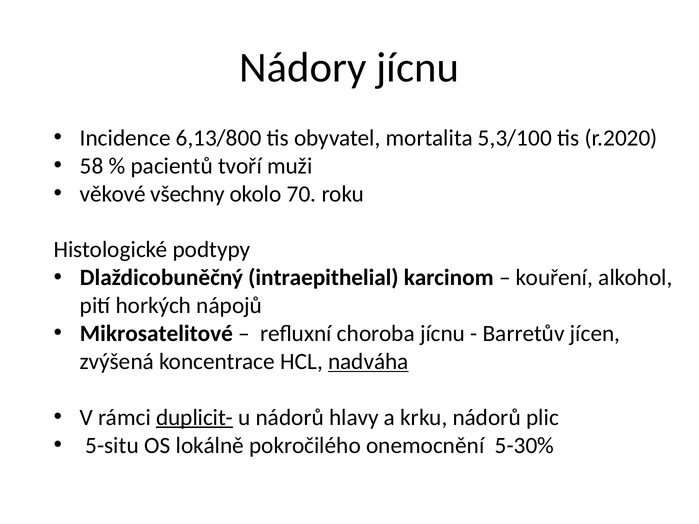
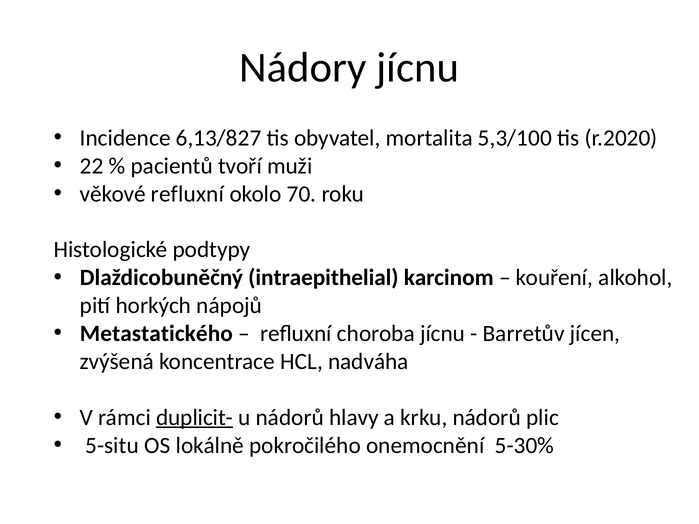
6,13/800: 6,13/800 -> 6,13/827 (219, 138)
58: 58 -> 22 (92, 166)
věkové všechny: všechny -> refluxní (187, 194)
Mikrosatelitové: Mikrosatelitové -> Metastatického (156, 334)
nadváha underline: present -> none (368, 362)
